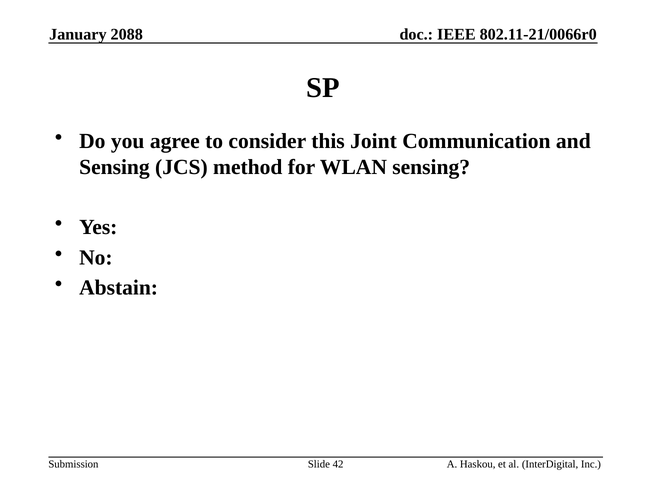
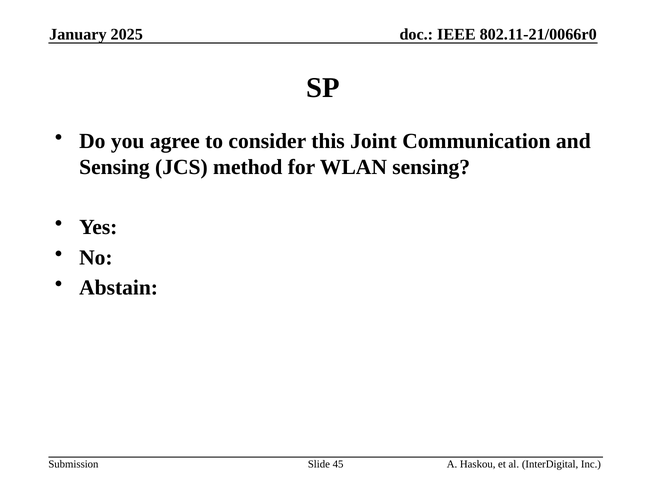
2088: 2088 -> 2025 (127, 34)
42: 42 -> 45 (338, 465)
